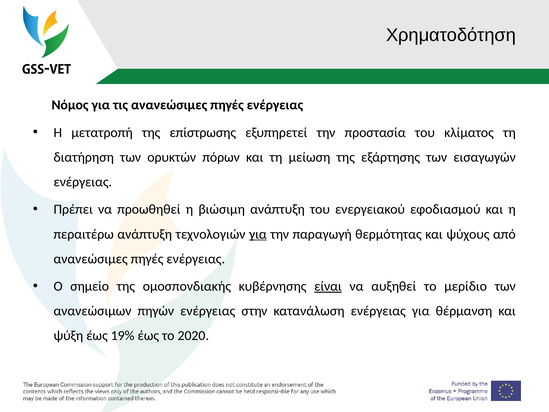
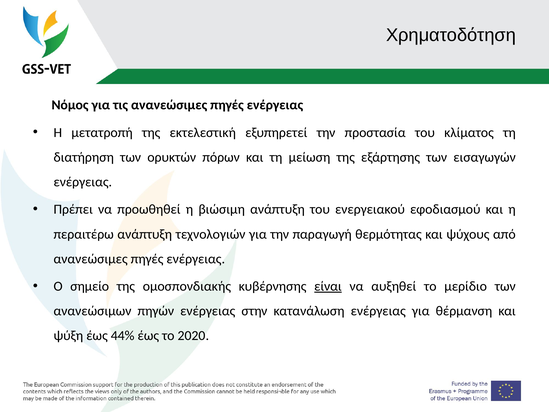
επίστρωσης: επίστρωσης -> εκτελεστική (203, 132)
για underline: present -> none (258, 234)
19%: 19% -> 44% (123, 336)
